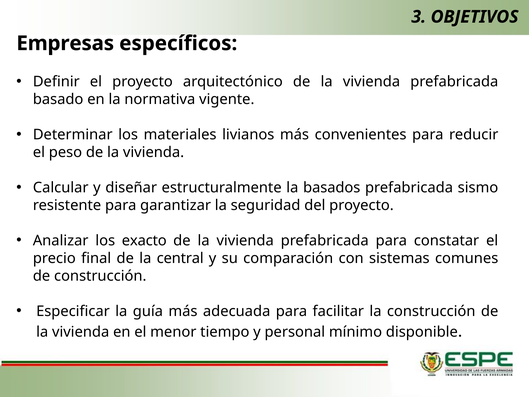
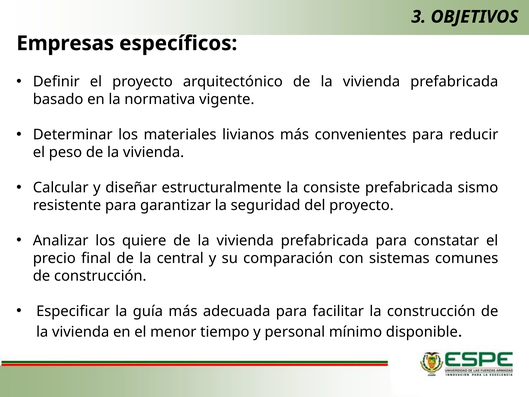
basados: basados -> consiste (332, 188)
exacto: exacto -> quiere (144, 240)
